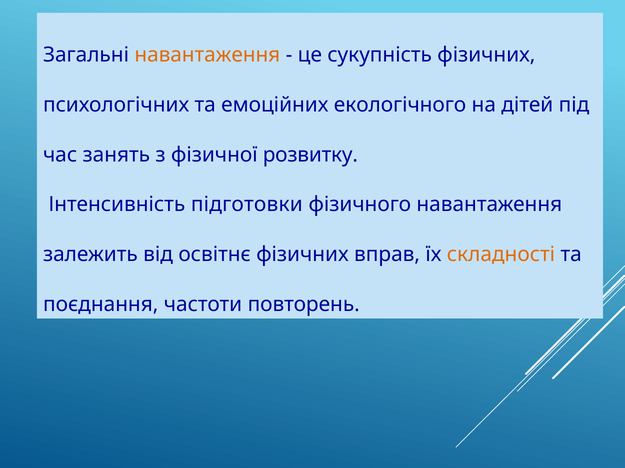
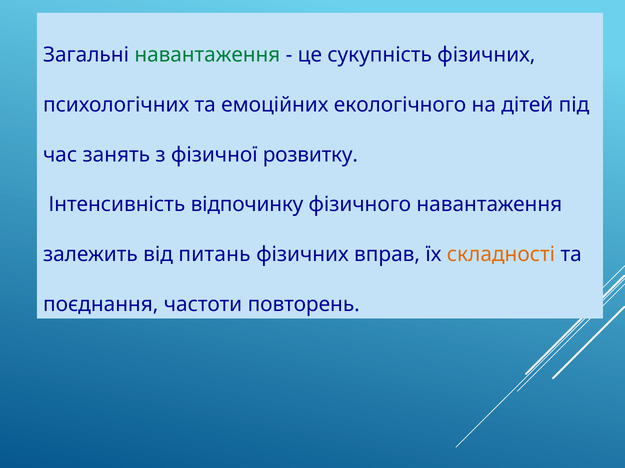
навантаження colour: orange -> green (207, 55)
підготовки: підготовки -> відпочинку (247, 205)
освітнє: освітнє -> питань (215, 255)
